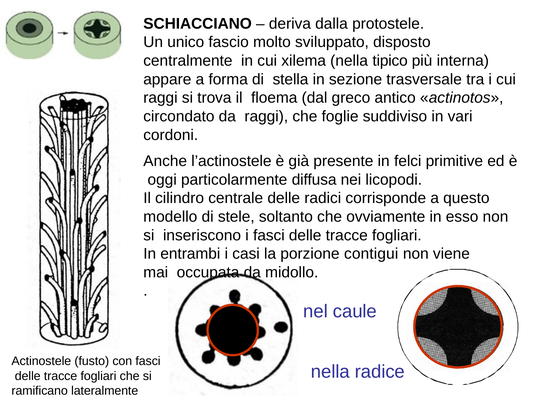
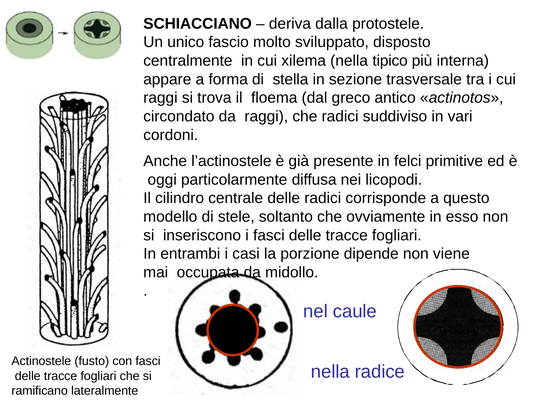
che foglie: foglie -> radici (340, 116)
contigui: contigui -> dipende (371, 253)
